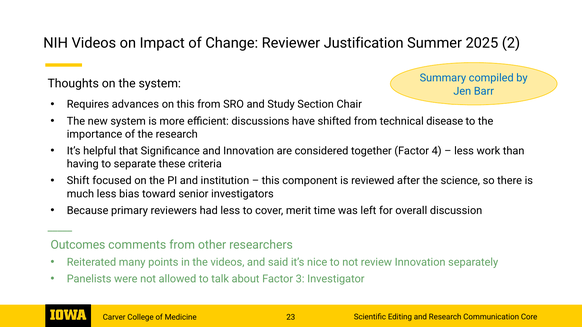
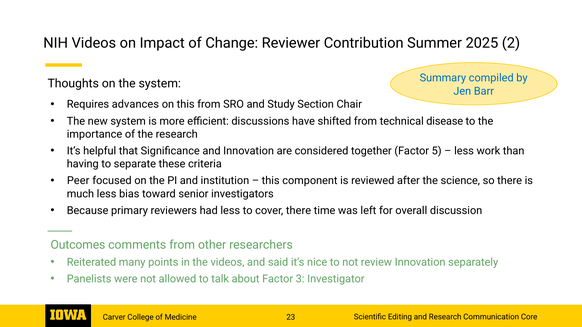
Justification: Justification -> Contribution (364, 43)
4: 4 -> 5 (437, 151)
Shift: Shift -> Peer (78, 181)
cover merit: merit -> there (298, 211)
